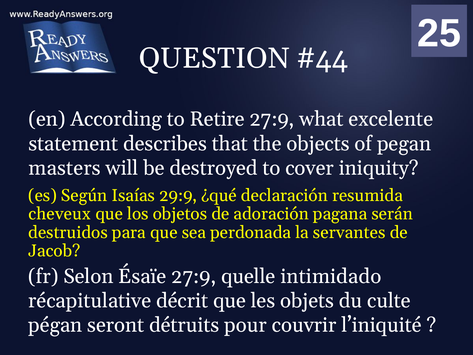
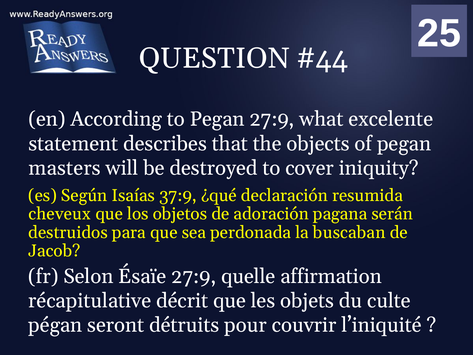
to Retire: Retire -> Pegan (217, 119)
29:9: 29:9 -> 37:9 (178, 195)
servantes: servantes -> buscaban (349, 232)
intimidado: intimidado -> affirmation (331, 276)
